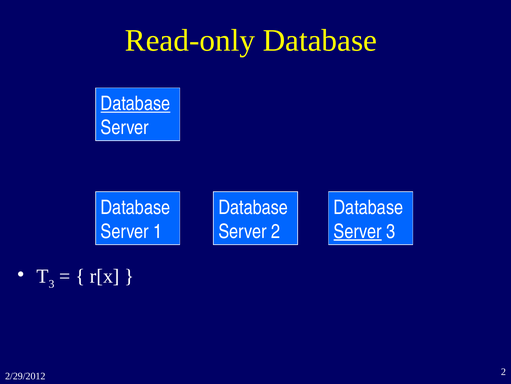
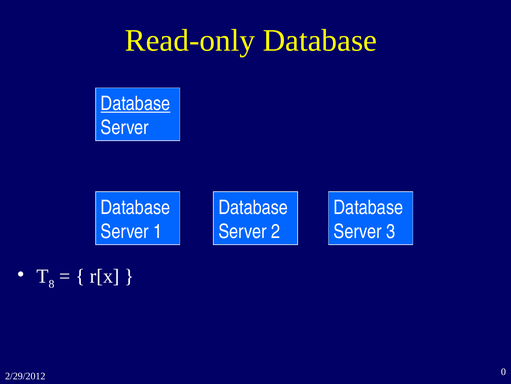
Server underline: present -> none (358, 231)
3: 3 -> 8 (52, 283)
2/29/2012 2: 2 -> 0 (503, 371)
